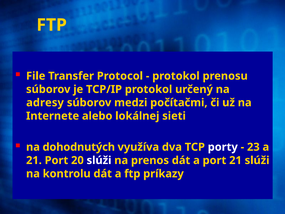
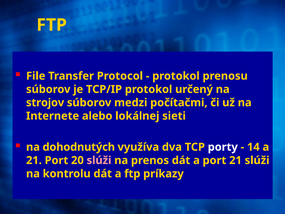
adresy: adresy -> strojov (45, 103)
23: 23 -> 14 (253, 147)
slúži colour: white -> pink (99, 160)
